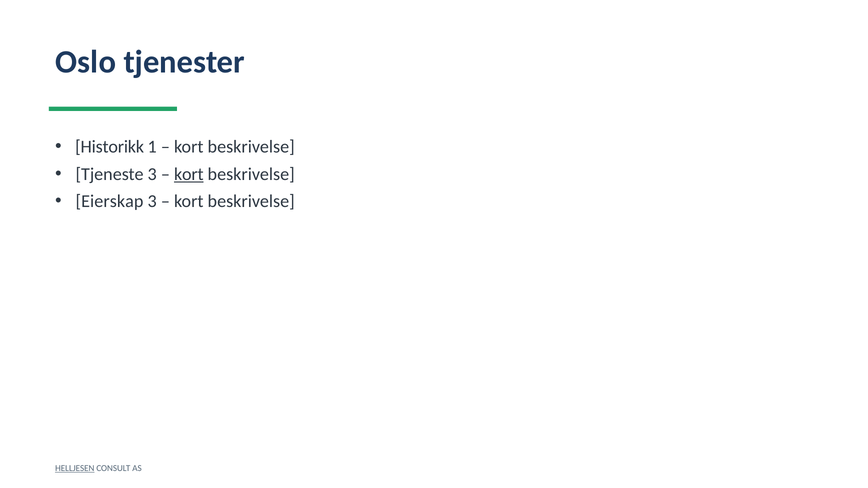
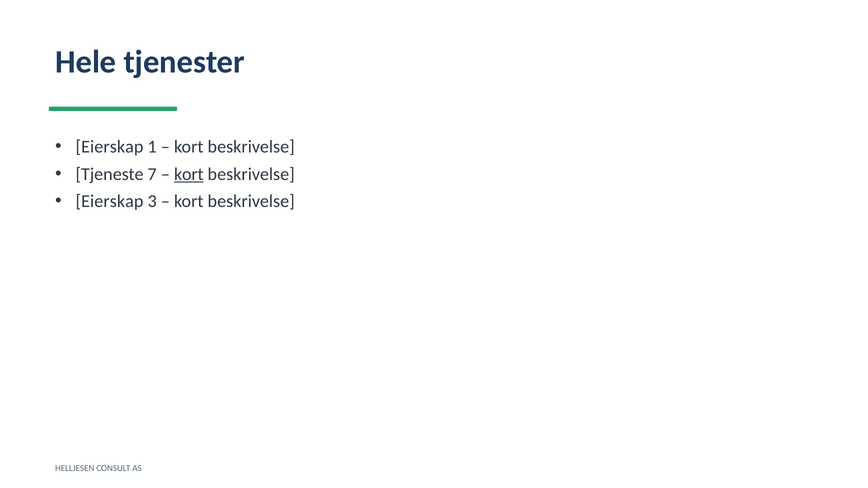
Oslo: Oslo -> Hele (86, 62)
Historikk: Historikk -> Eierskap (110, 147)
Tjeneste 3: 3 -> 7 (152, 174)
HELLJESEN underline: present -> none (75, 468)
